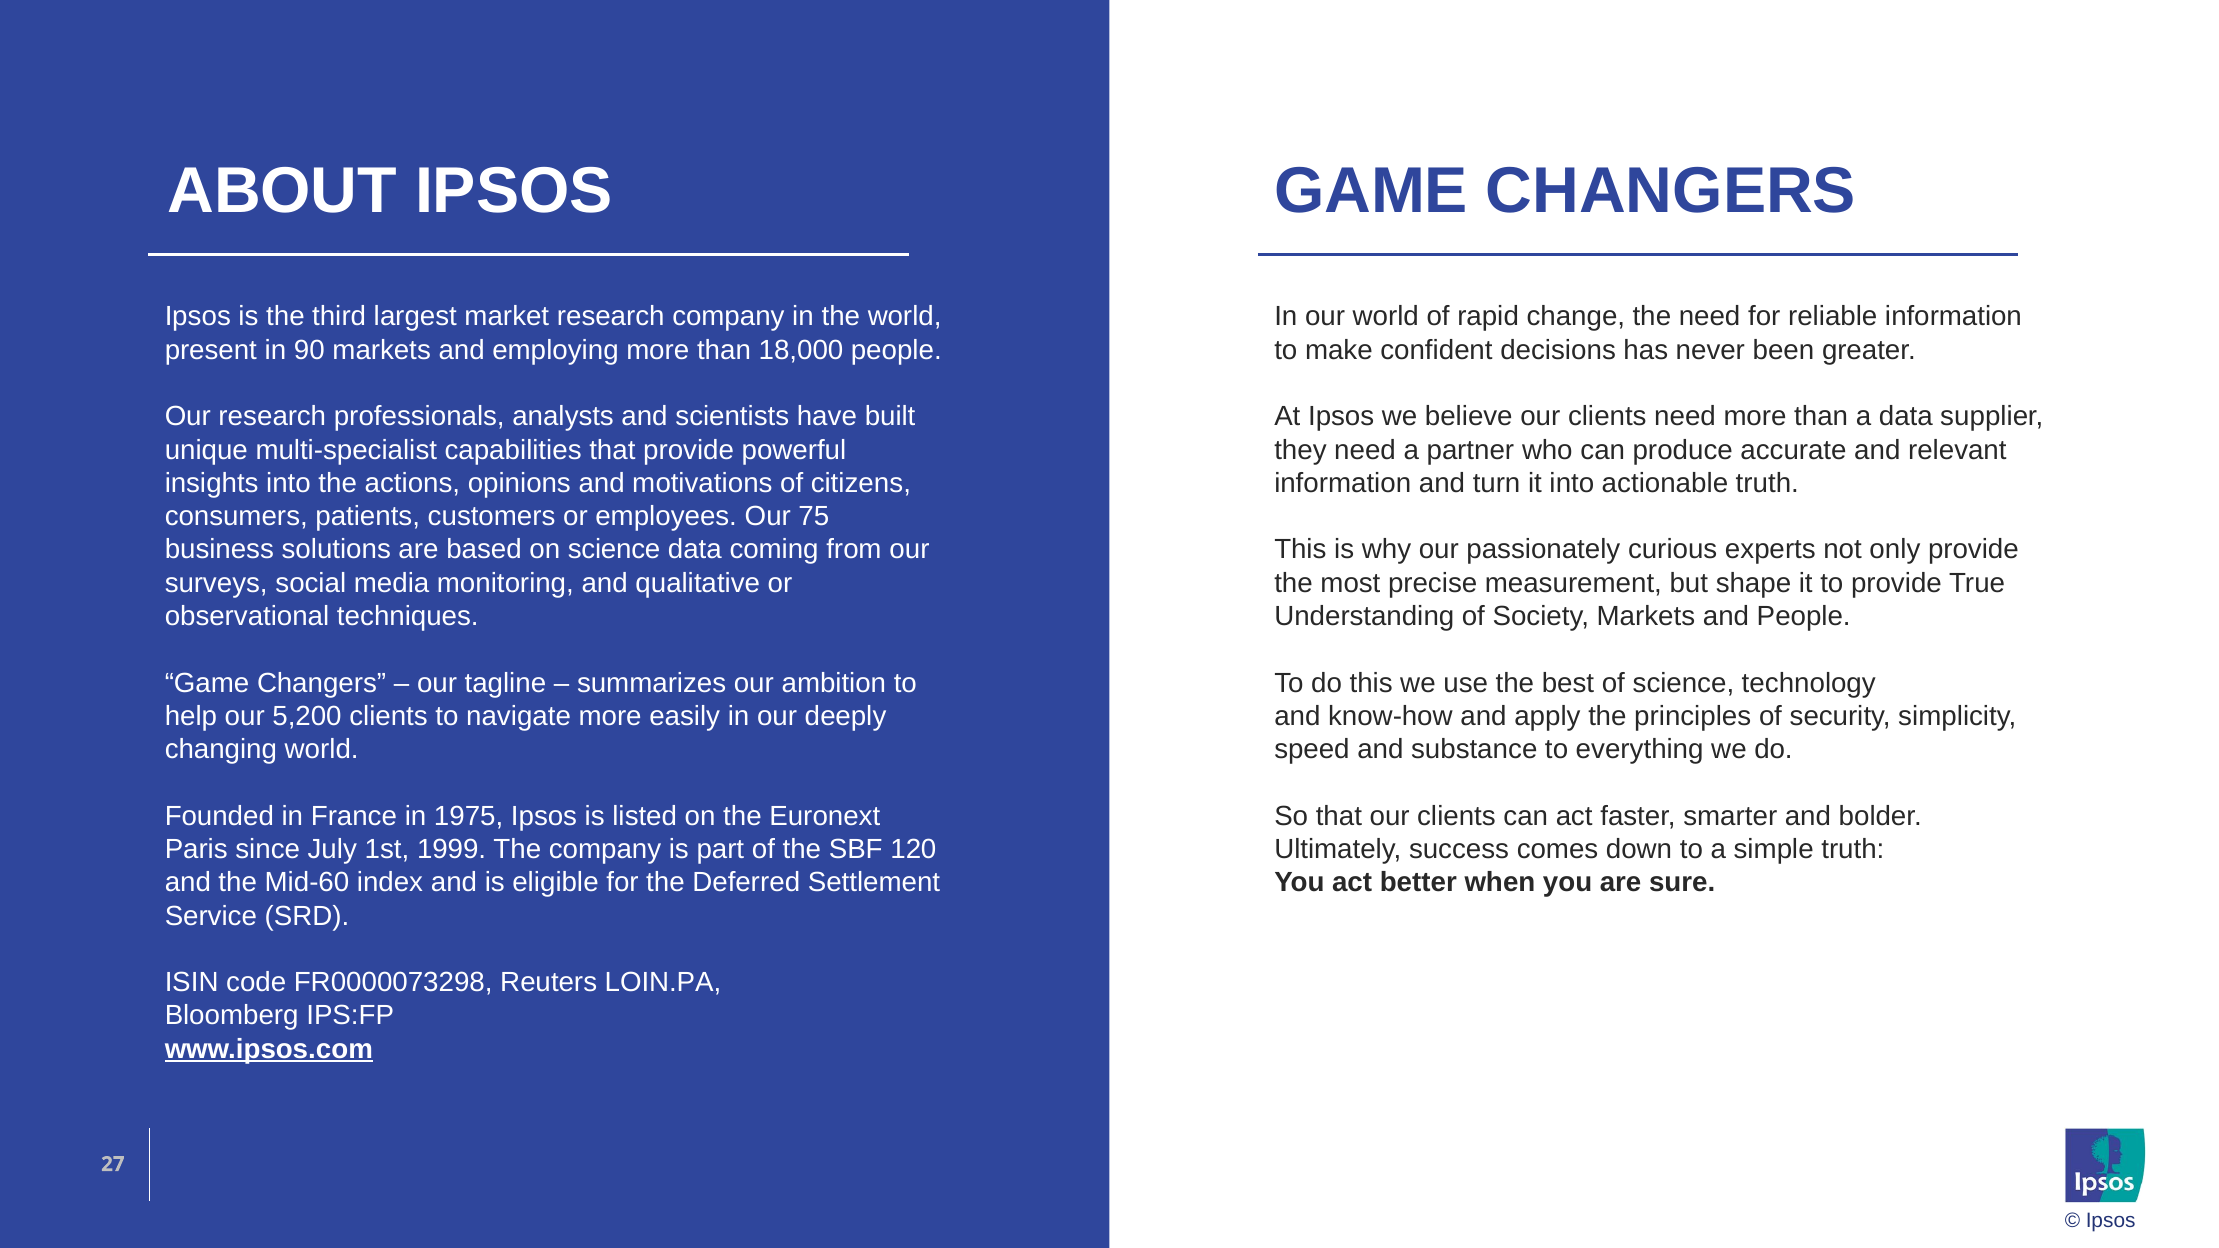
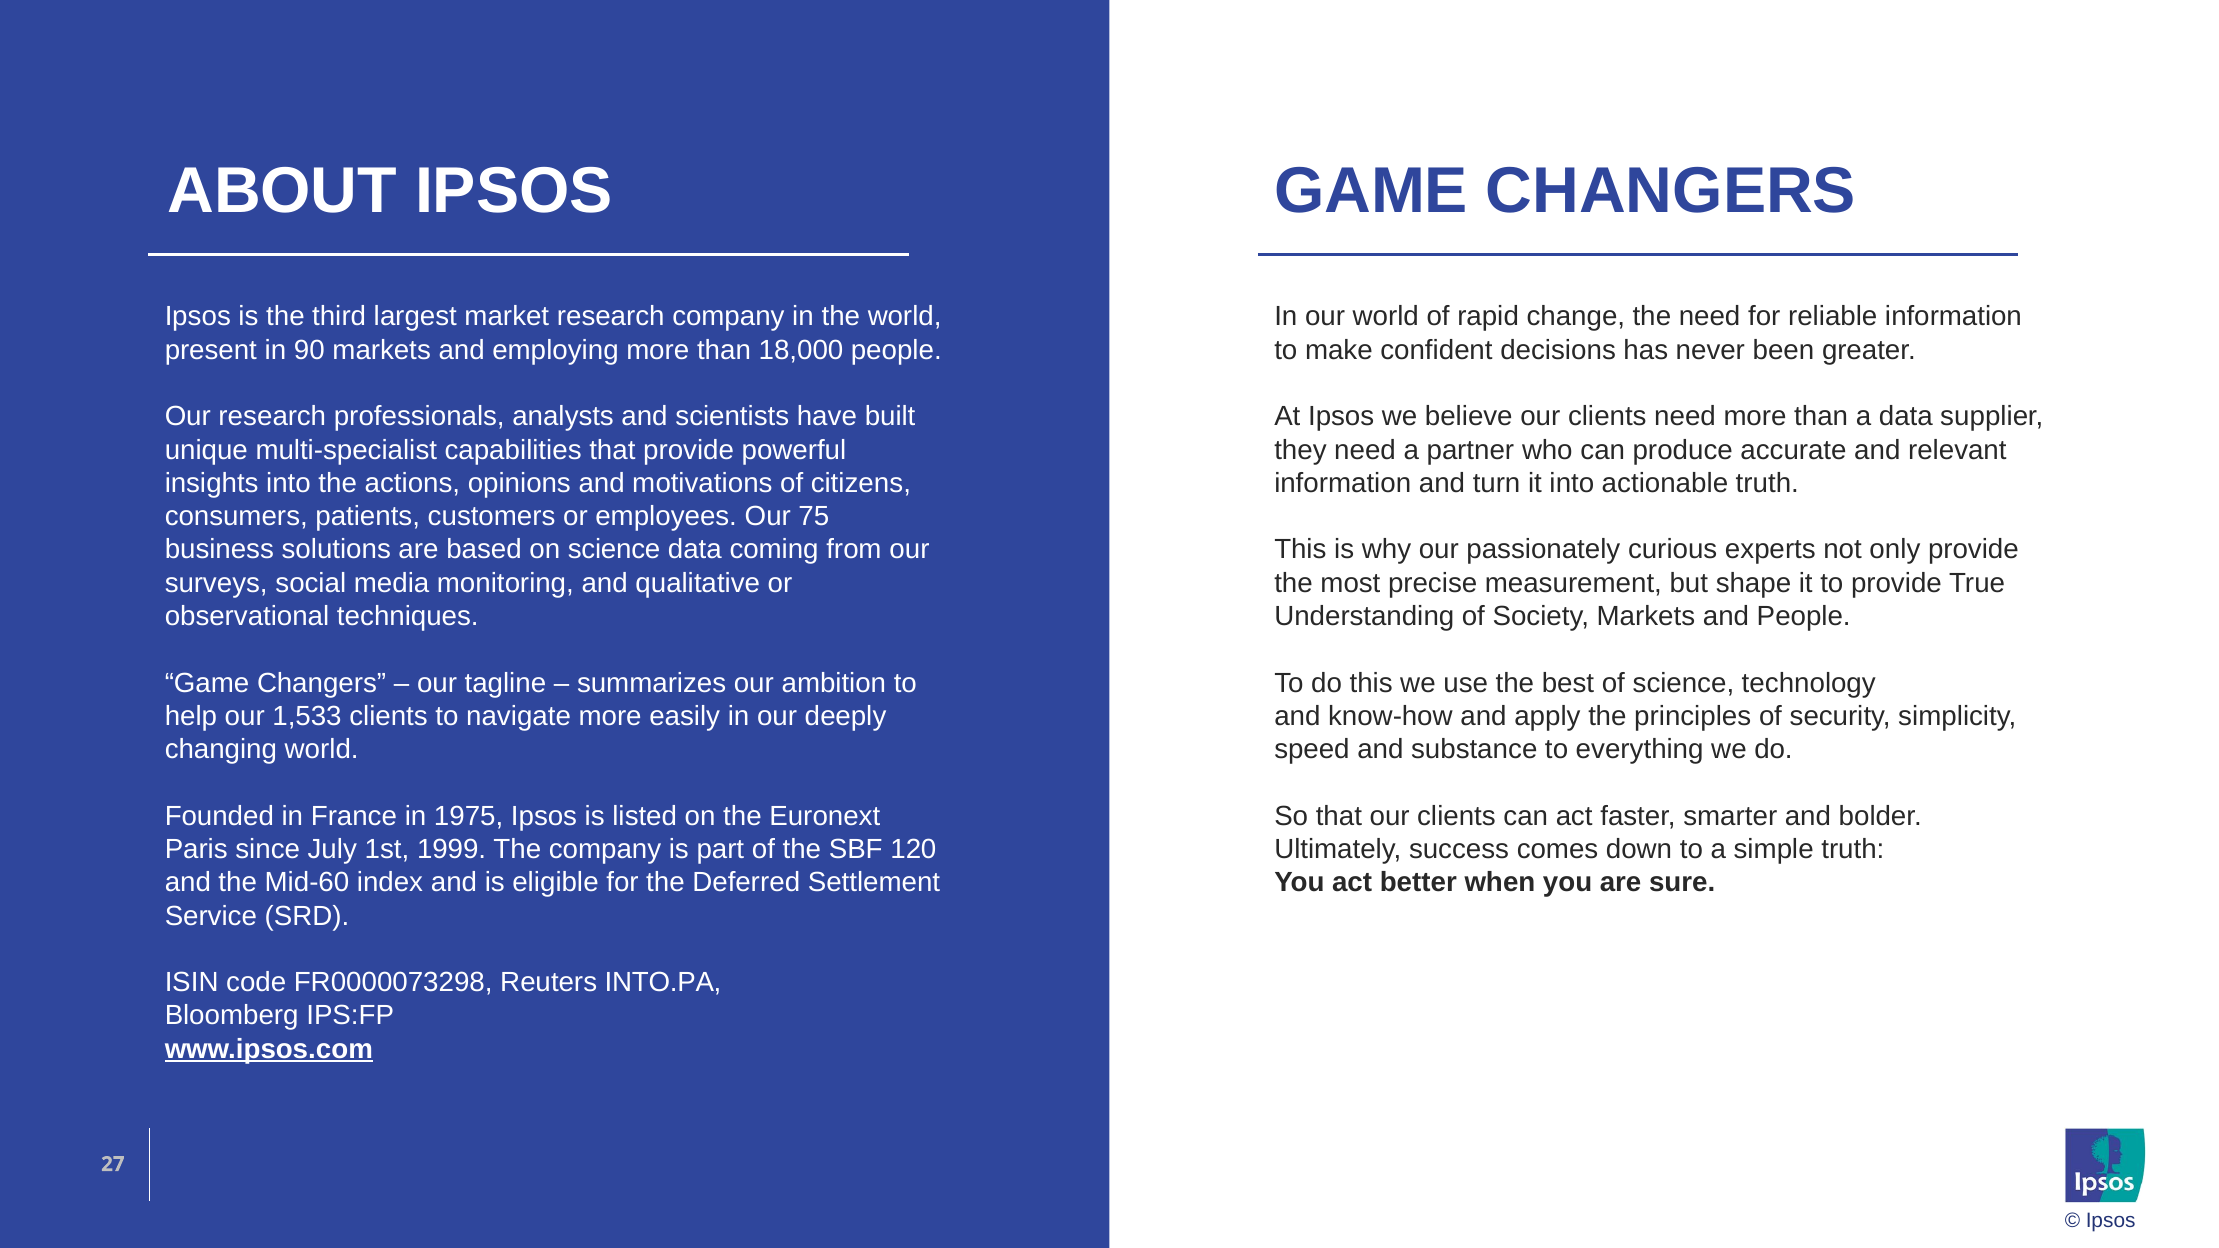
5,200: 5,200 -> 1,533 (307, 716)
LOIN.PA: LOIN.PA -> INTO.PA (663, 983)
